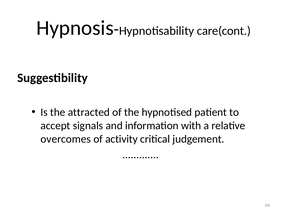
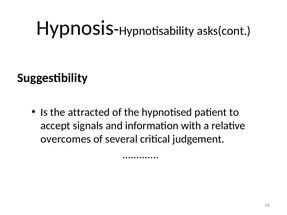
care(cont: care(cont -> asks(cont (224, 31)
activity: activity -> several (121, 139)
